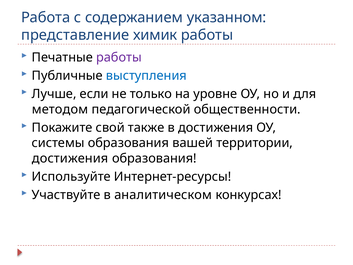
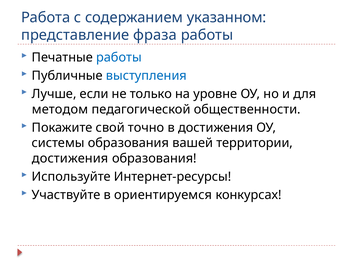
химик: химик -> фраза (155, 35)
работы colour: purple -> blue (119, 57)
также: также -> точно (146, 128)
аналитическом: аналитическом -> ориентируемся (163, 195)
